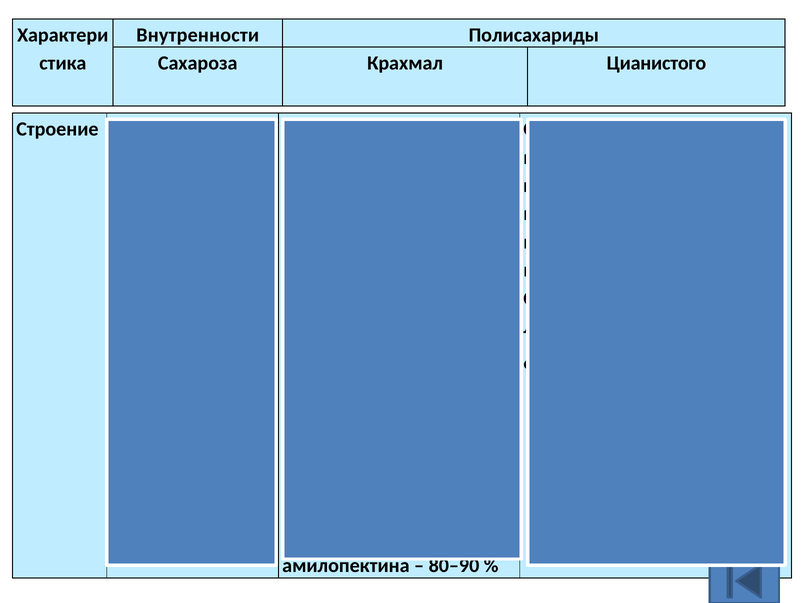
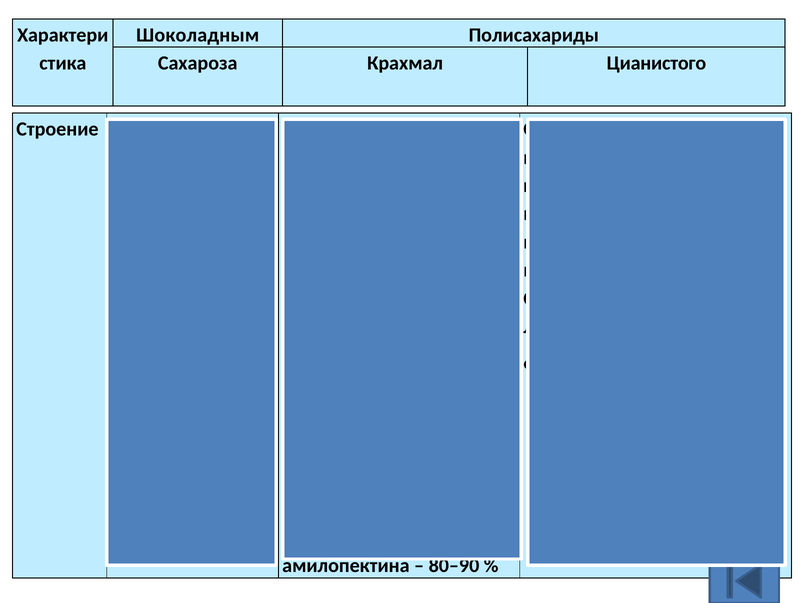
Внутренности: Внутренности -> Шоколадным (198, 35)
